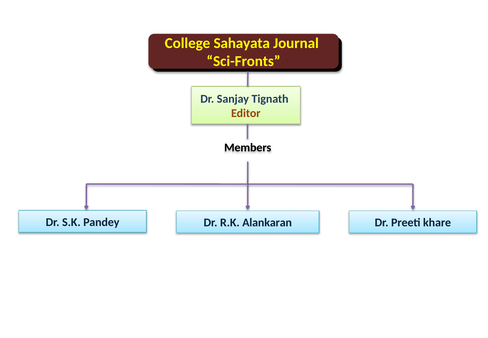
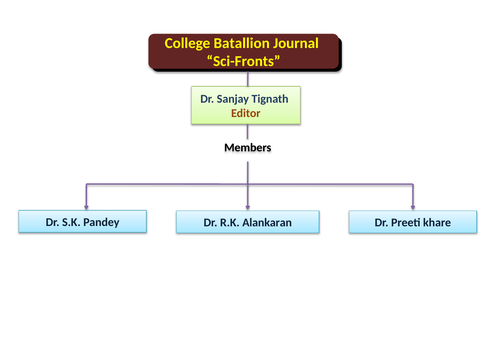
Sahayata: Sahayata -> Batallion (242, 43)
